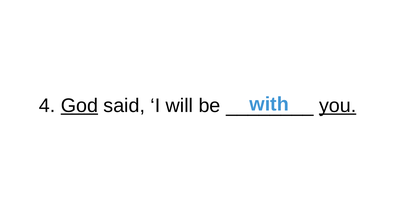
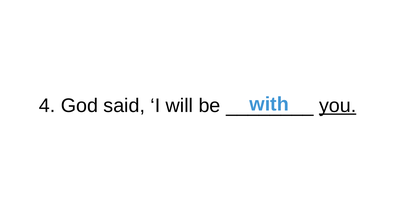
God underline: present -> none (79, 106)
